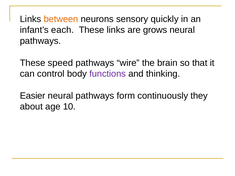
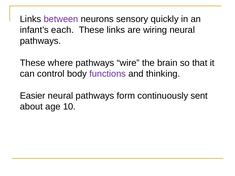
between colour: orange -> purple (61, 19)
grows: grows -> wiring (155, 30)
speed: speed -> where (60, 63)
they: they -> sent (199, 96)
